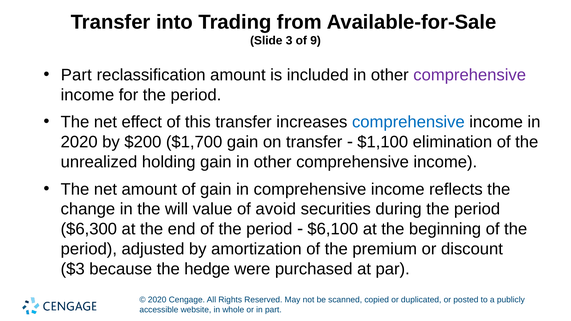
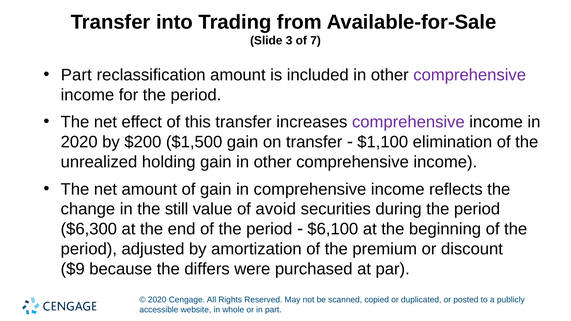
9: 9 -> 7 (316, 41)
comprehensive colour: blue -> purple (408, 122)
$1,700: $1,700 -> $1,500 (194, 142)
will: will -> still (177, 209)
$3: $3 -> $9 (73, 269)
hedge: hedge -> differs (207, 269)
